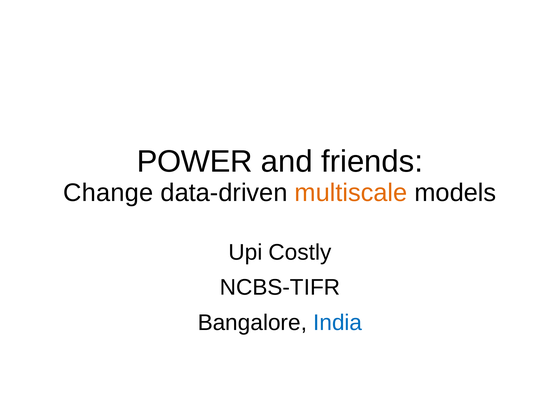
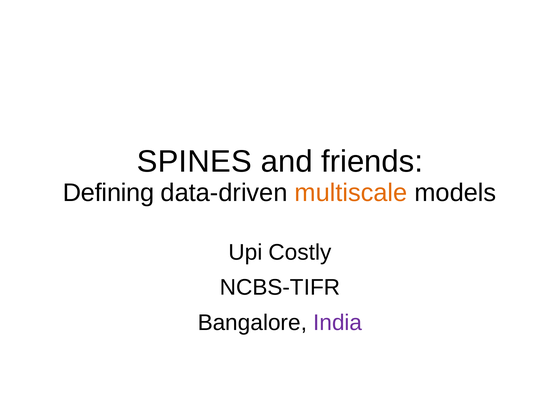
POWER: POWER -> SPINES (194, 161)
Change: Change -> Defining (109, 193)
India colour: blue -> purple (338, 323)
